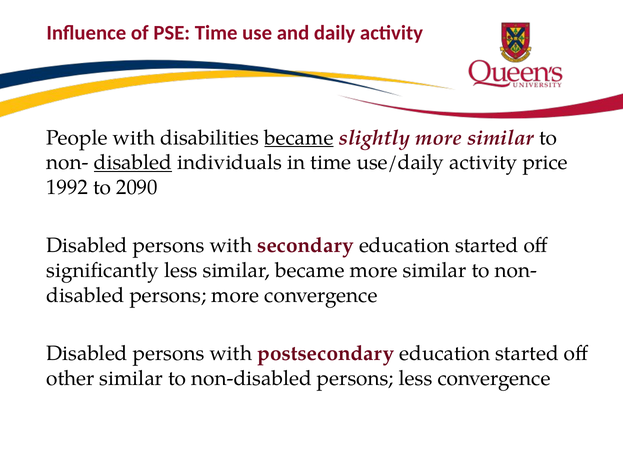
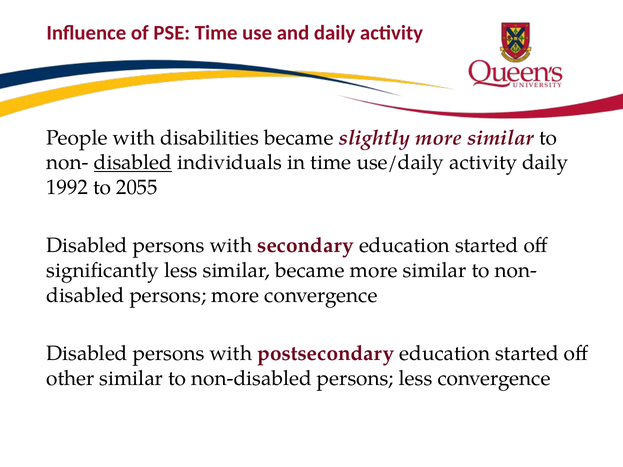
became underline: present -> none (299, 138)
activity price: price -> daily (545, 163)
2090: 2090 -> 2055 (137, 188)
